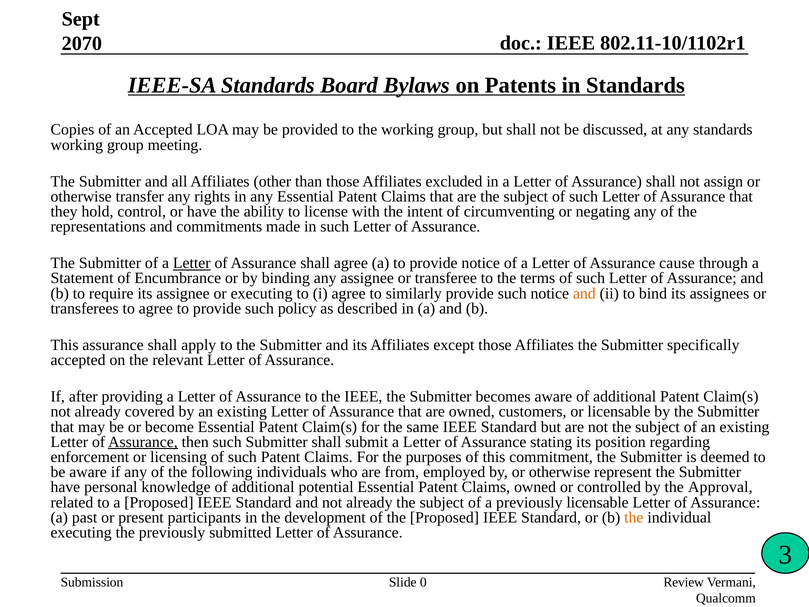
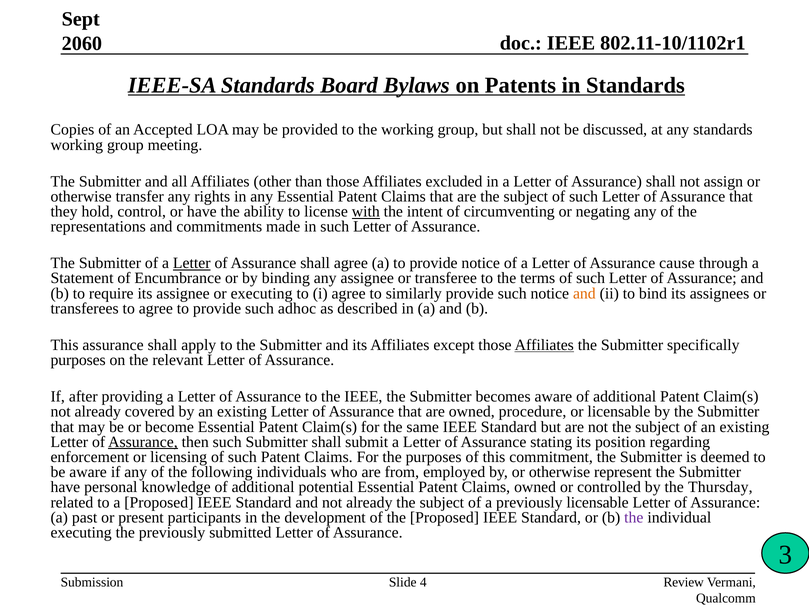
2070: 2070 -> 2060 (82, 43)
with underline: none -> present (366, 211)
policy: policy -> adhoc (297, 308)
Affiliates underline: none -> present (544, 345)
accepted: accepted -> purposes (78, 360)
customers: customers -> procedure (533, 412)
Approval: Approval -> Thursday (720, 487)
the colour: orange -> purple (634, 517)
0: 0 -> 4 (423, 582)
